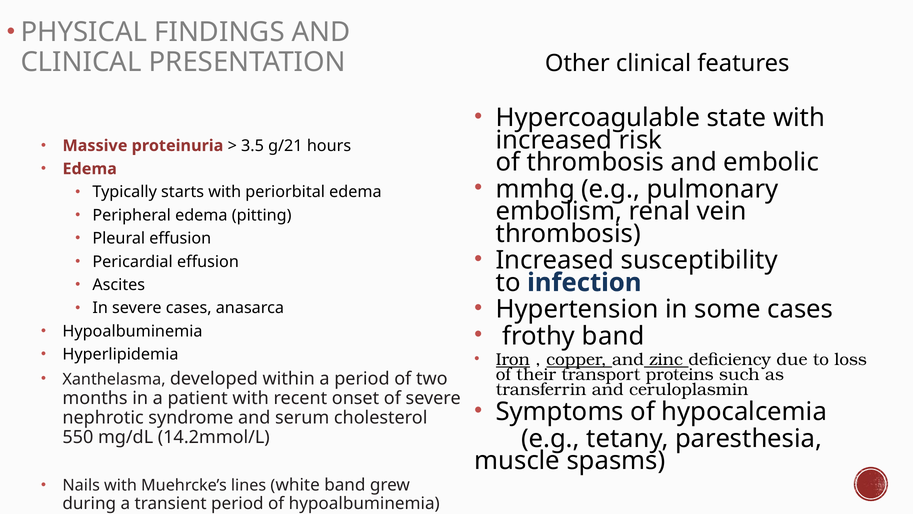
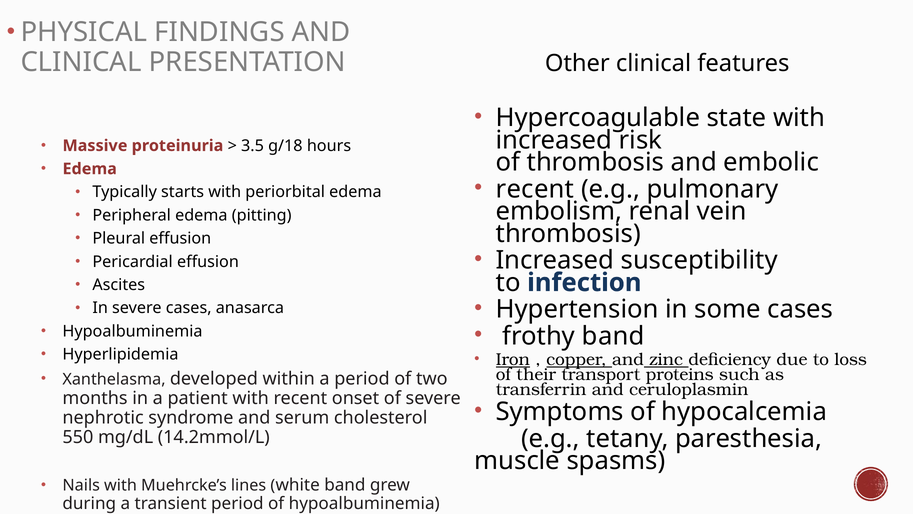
g/21: g/21 -> g/18 (285, 146)
mmhg: mmhg -> recent (535, 189)
